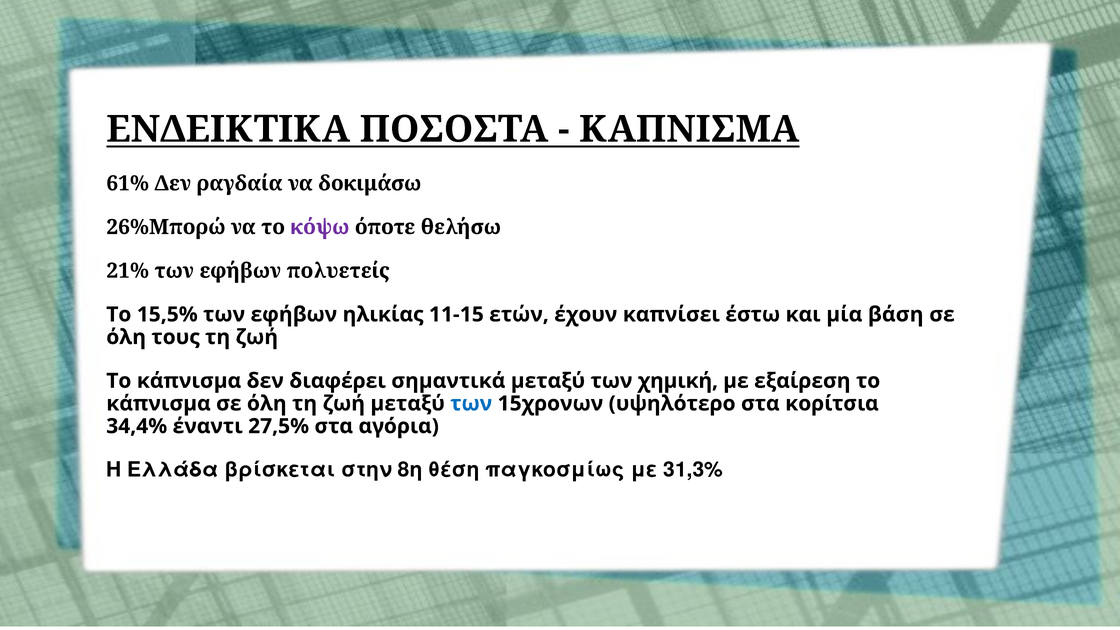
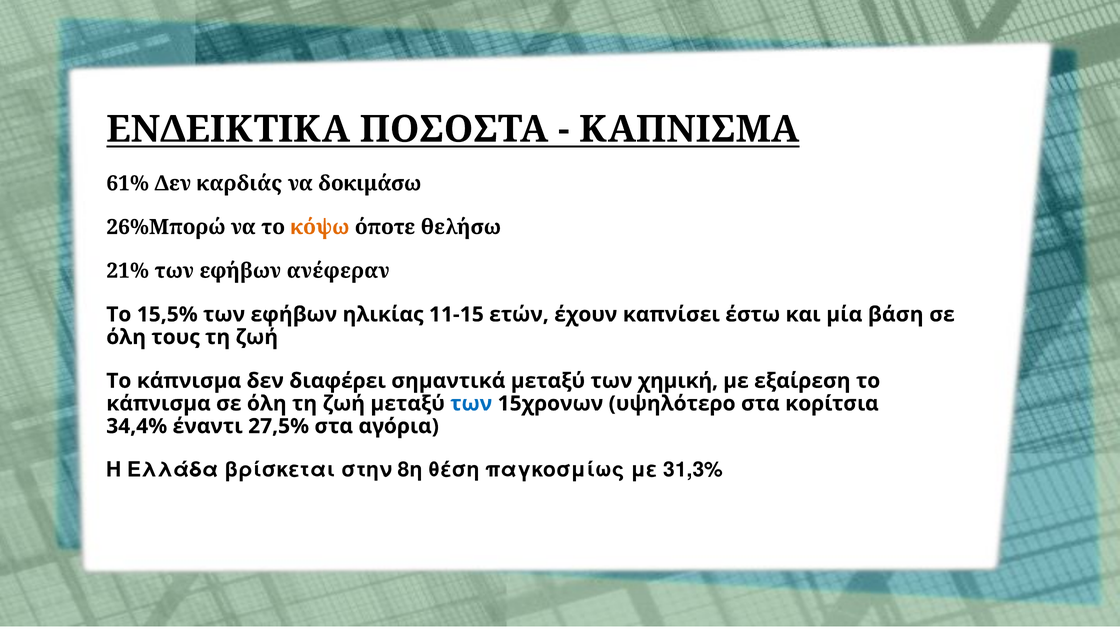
ραγδαία: ραγδαία -> καρδιάς (239, 183)
κόψω colour: purple -> orange (320, 227)
πολυετείς: πολυετείς -> ανέφεραν (338, 271)
